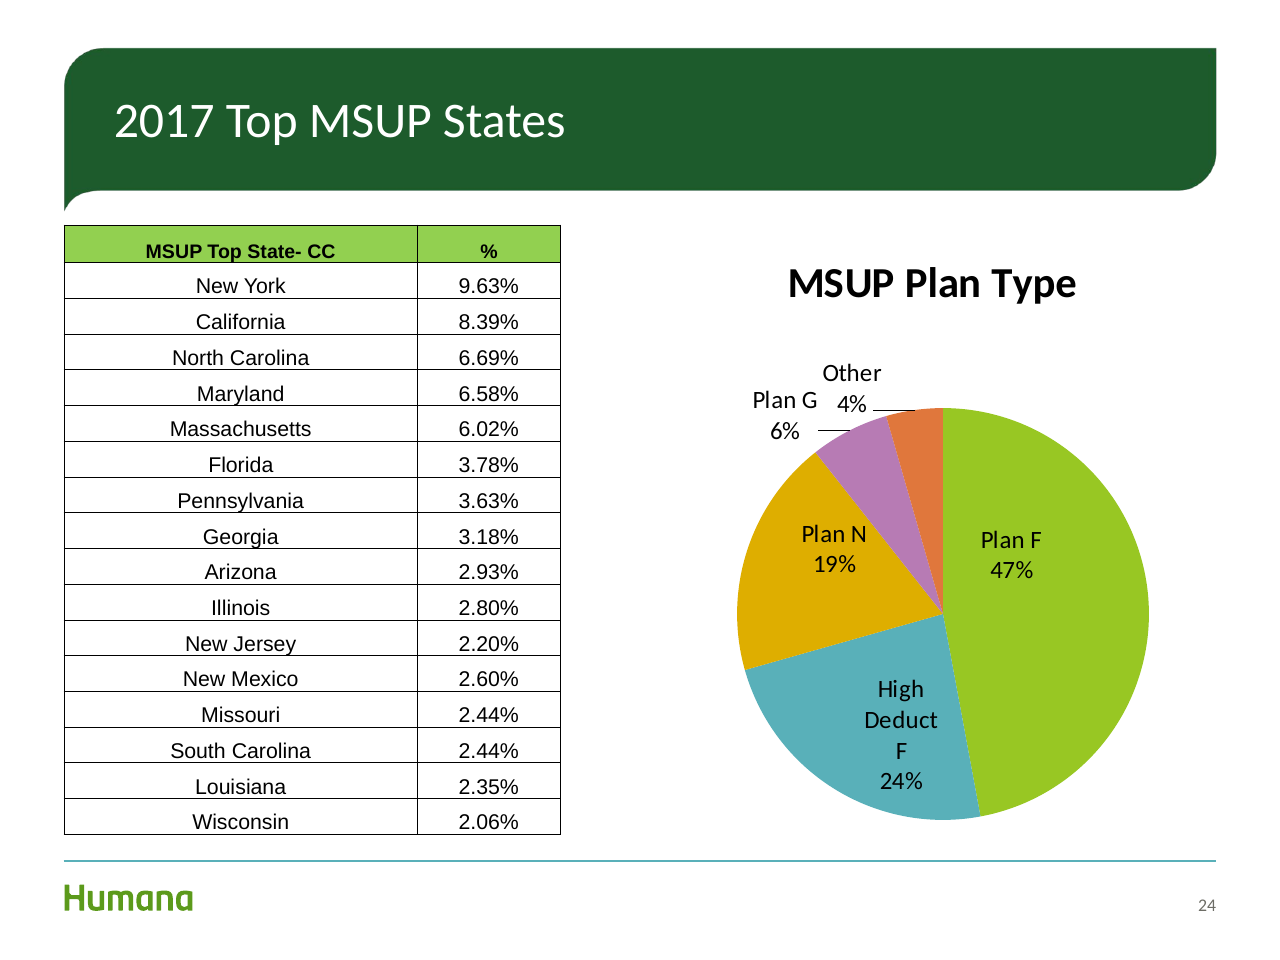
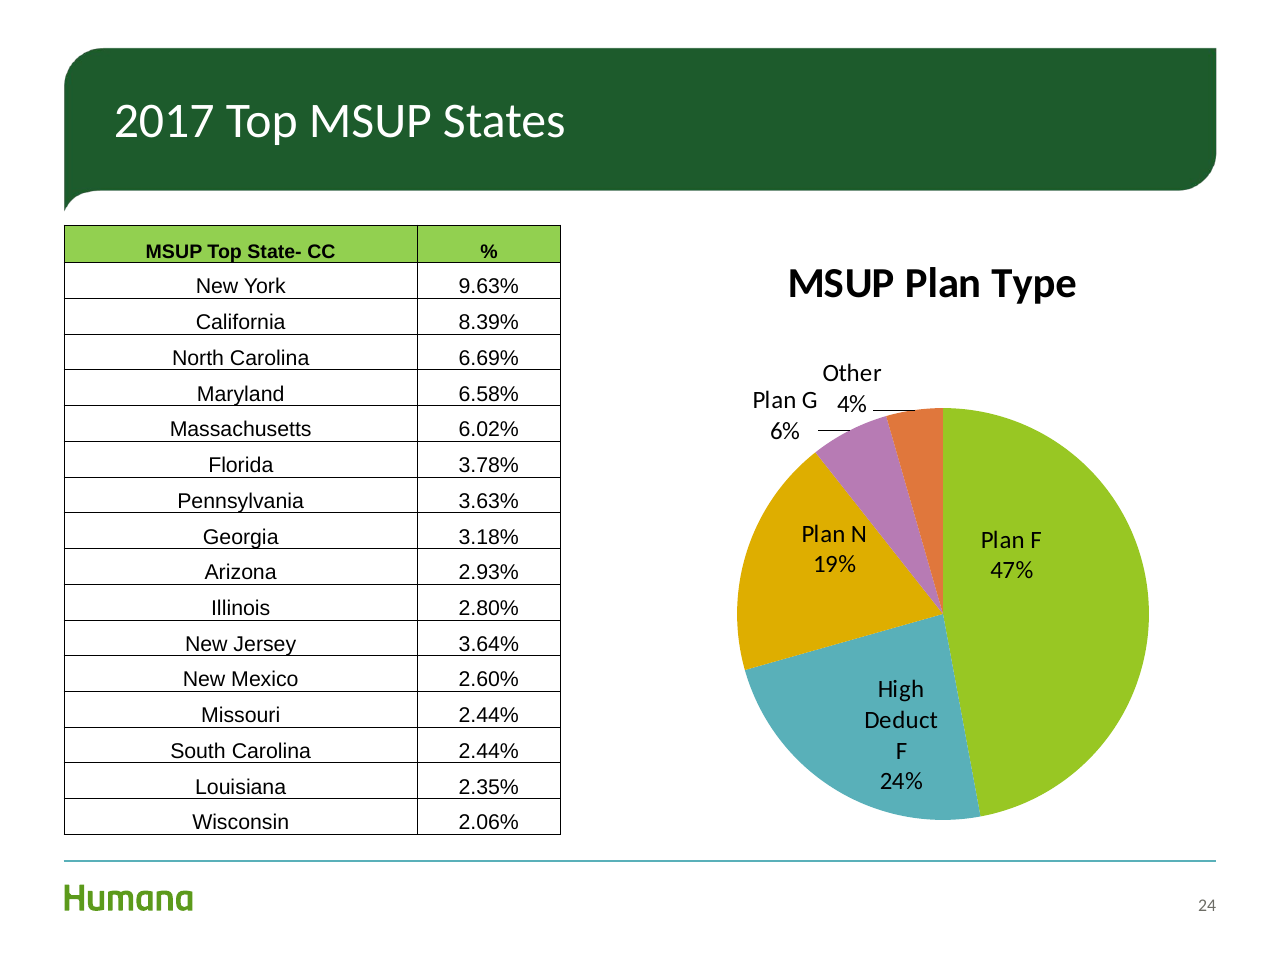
2.20%: 2.20% -> 3.64% (489, 644)
